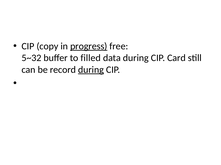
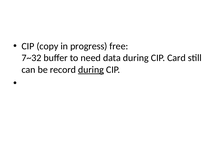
progress underline: present -> none (89, 46)
5~32: 5~32 -> 7~32 (31, 58)
filled: filled -> need (91, 58)
